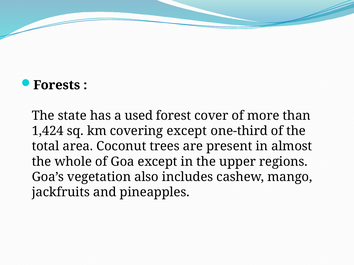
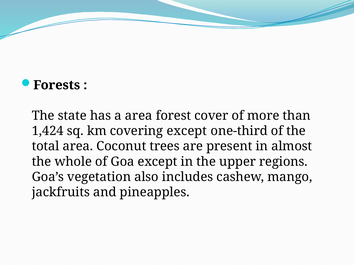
a used: used -> area (139, 116)
